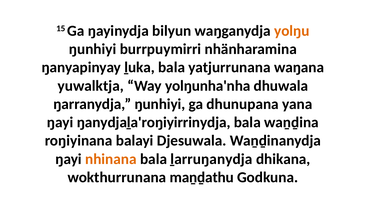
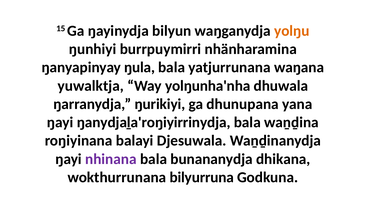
ḻuka: ḻuka -> ŋula (140, 67)
ŋarranydja ŋunhiyi: ŋunhiyi -> ŋurikiyi (160, 104)
nhinana colour: orange -> purple (111, 159)
ḻarruŋanydja: ḻarruŋanydja -> bunananydja (212, 159)
maṉḏathu: maṉḏathu -> bilyurruna (202, 177)
